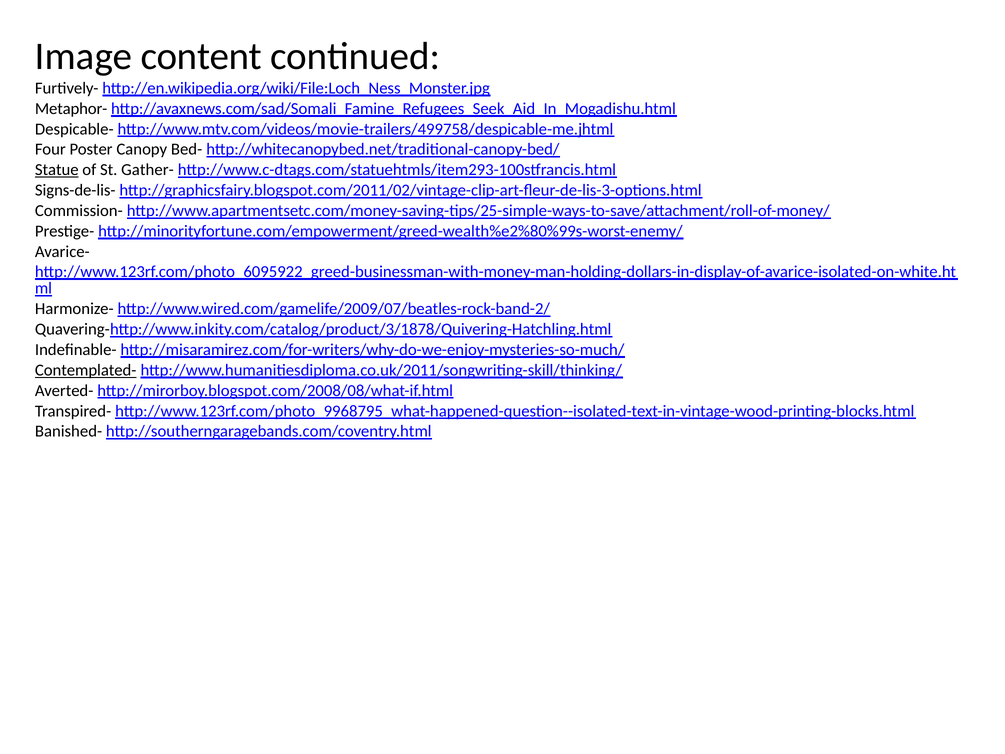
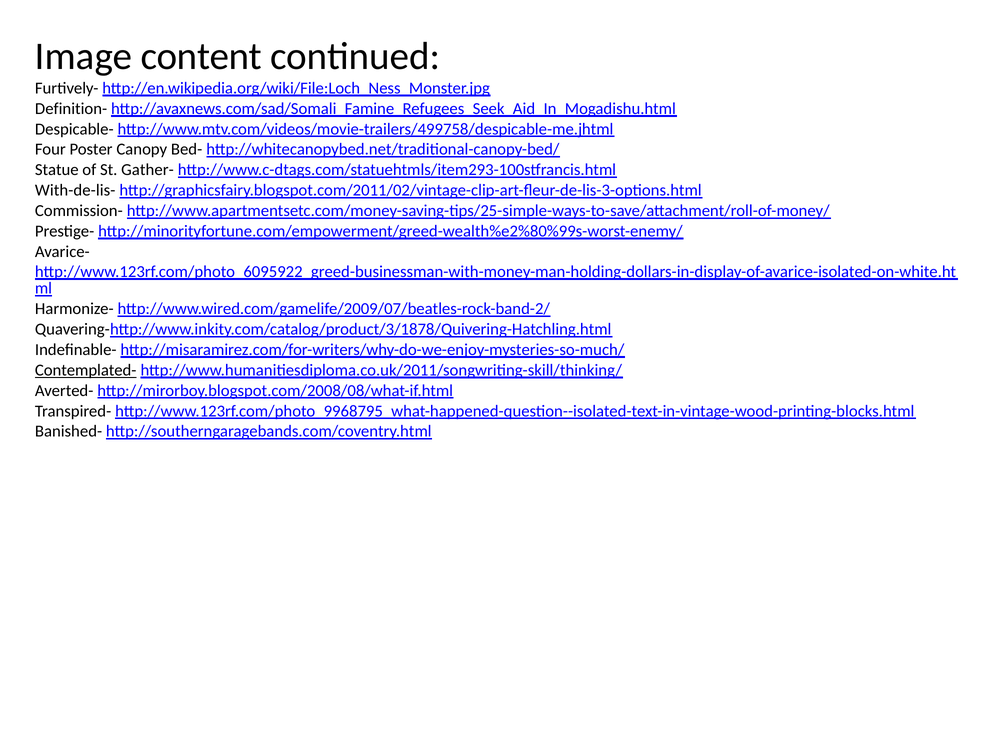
Metaphor-: Metaphor- -> Definition- (71, 109)
Statue underline: present -> none (57, 170)
Signs-de-lis-: Signs-de-lis- -> With-de-lis- (75, 190)
